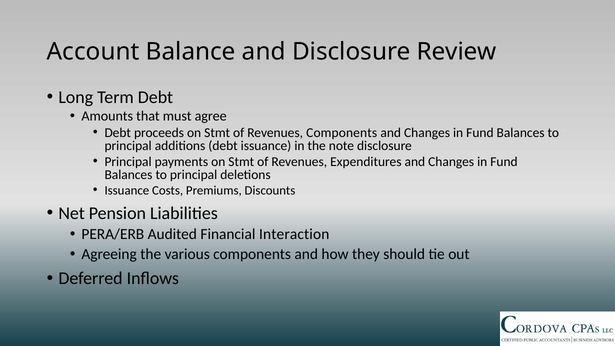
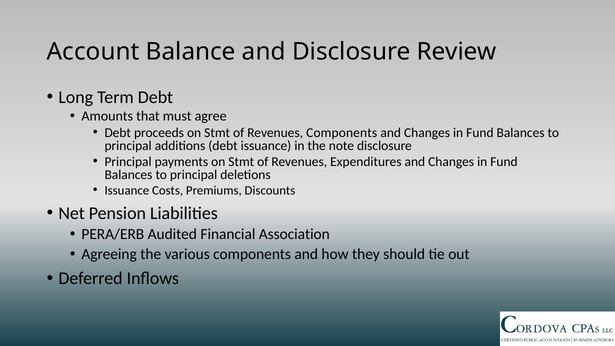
Interaction: Interaction -> Association (294, 234)
